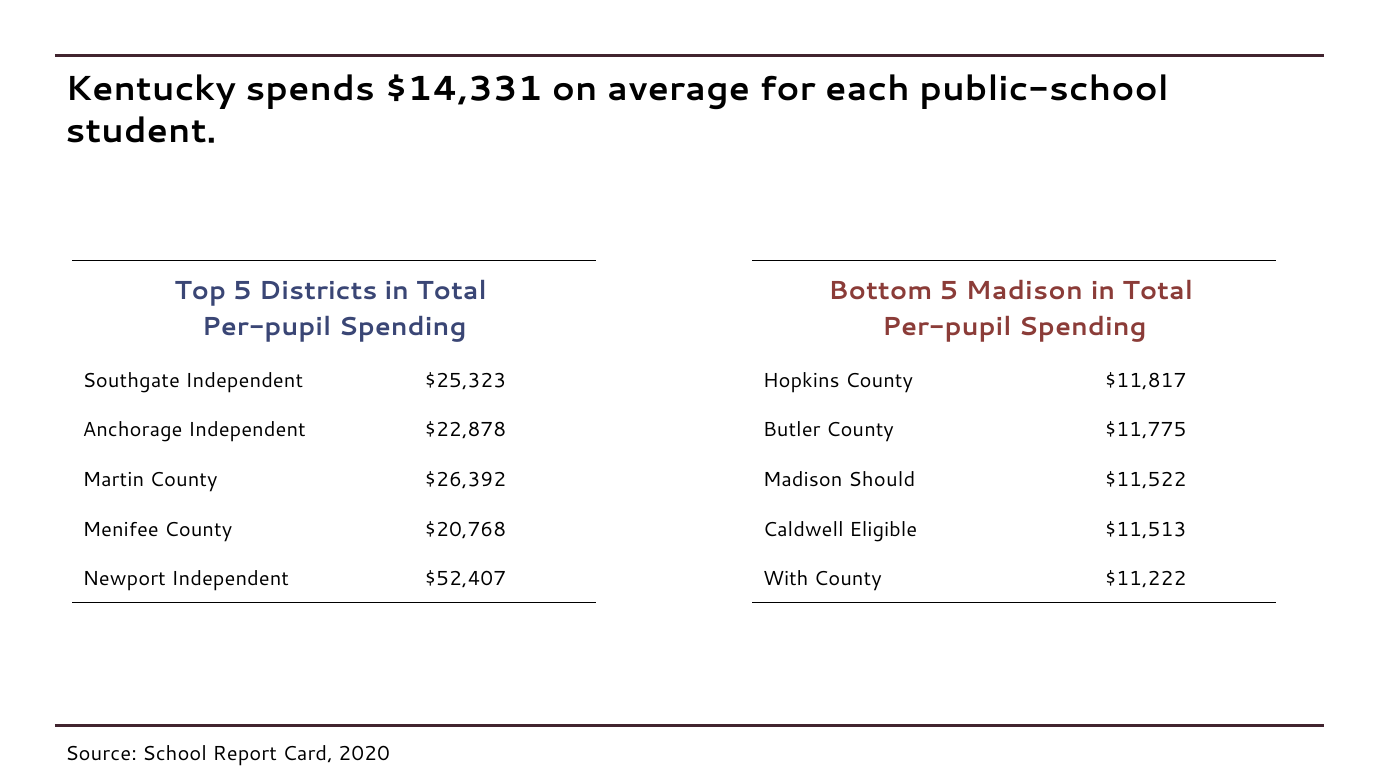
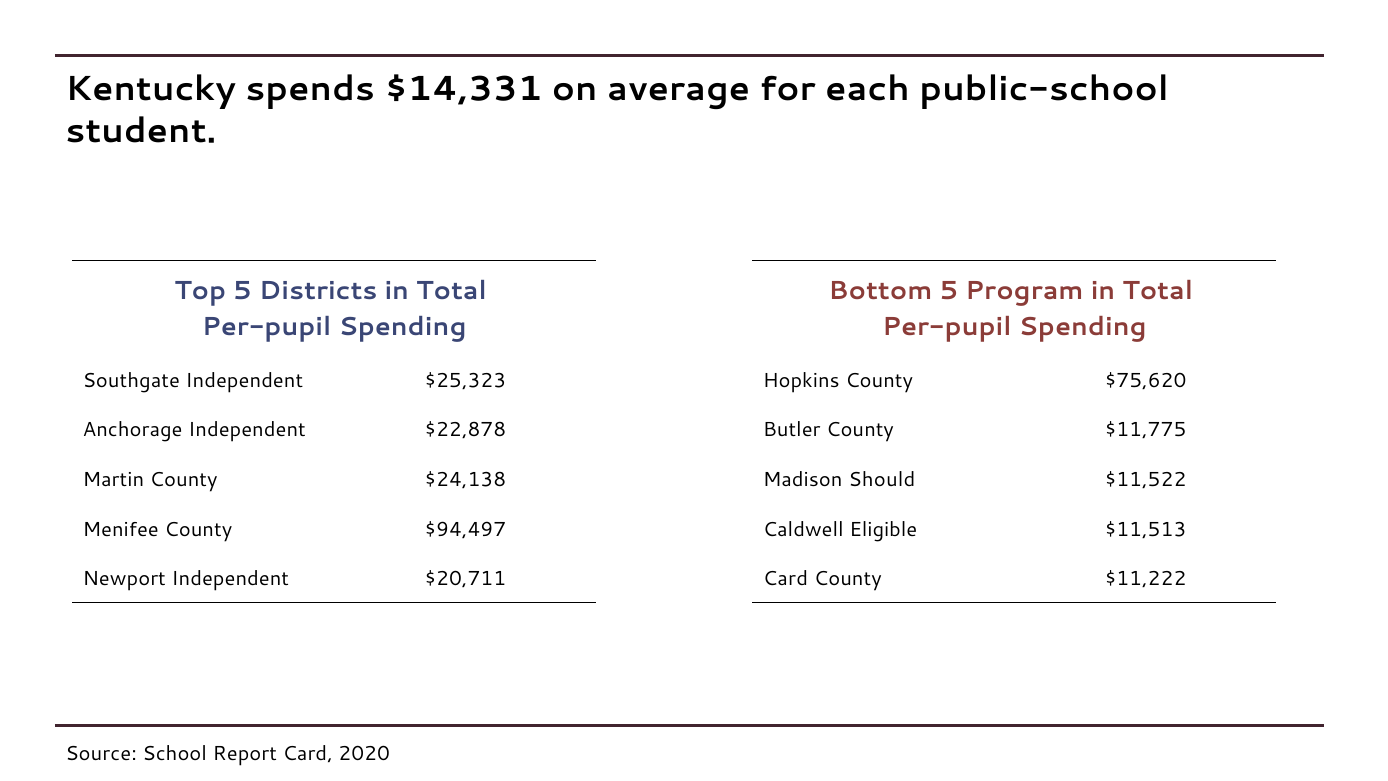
5 Madison: Madison -> Program (1024, 290)
$11,817: $11,817 -> $75,620 (1145, 380)
$26,392: $26,392 -> $24,138 (465, 480)
$20,768: $20,768 -> $94,497 (465, 529)
$52,407: $52,407 -> $20,711 (465, 579)
With: With -> Card (786, 579)
